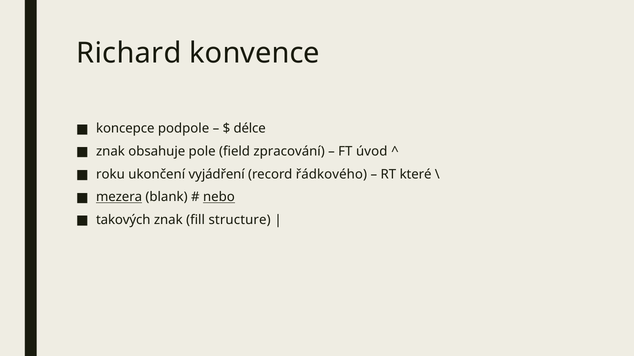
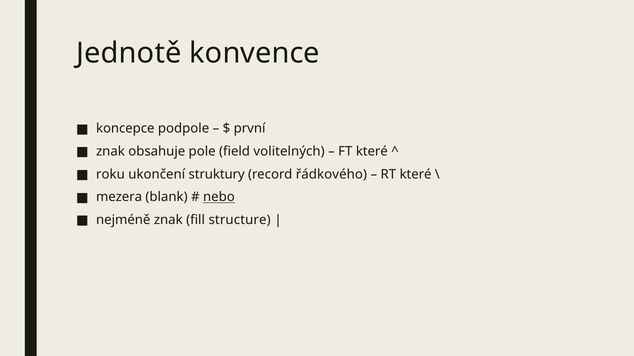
Richard: Richard -> Jednotě (129, 53)
délce: délce -> první (250, 129)
zpracování: zpracování -> volitelných (289, 152)
FT úvod: úvod -> které (372, 152)
vyjádření: vyjádření -> struktury (217, 174)
mezera underline: present -> none (119, 197)
takových: takových -> nejméně (123, 220)
